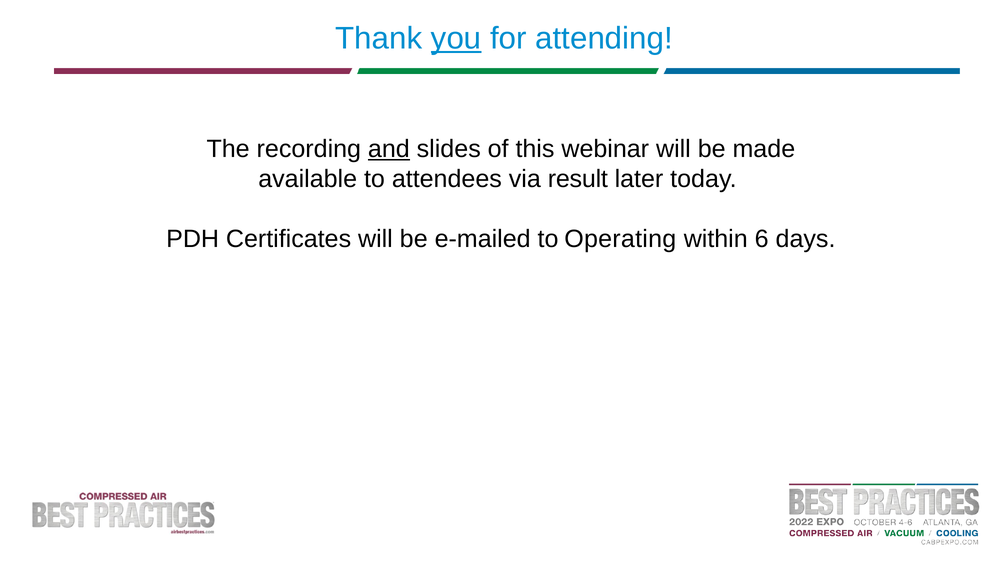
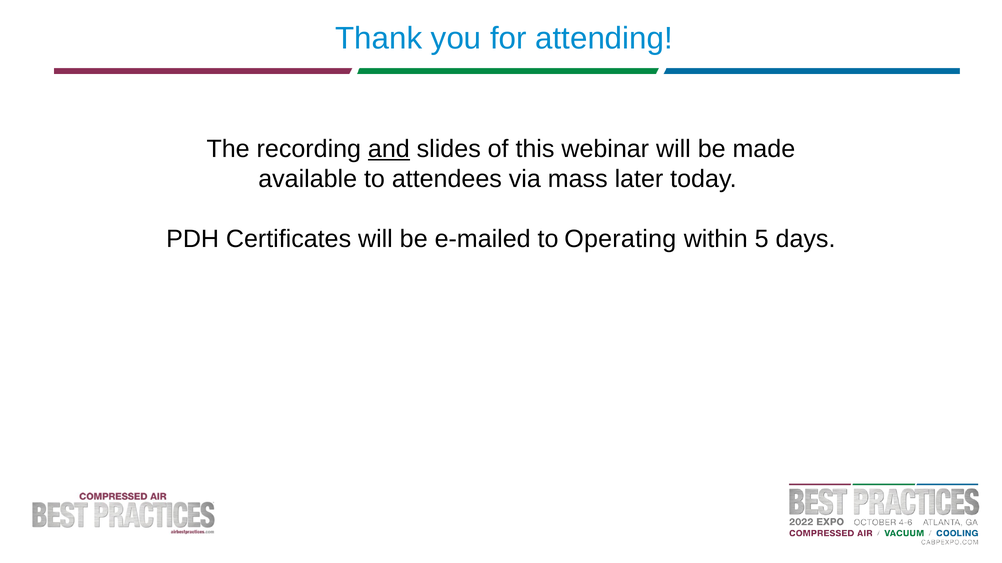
you underline: present -> none (456, 38)
result: result -> mass (578, 179)
6: 6 -> 5 (762, 239)
